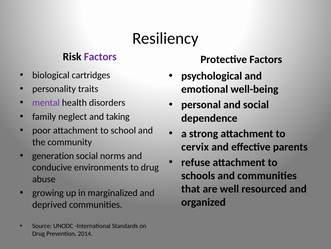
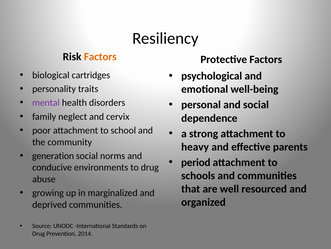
Factors colour: purple -> orange (100, 57)
taking: taking -> cervix (118, 116)
cervix: cervix -> heavy (195, 146)
refuse: refuse -> period (196, 162)
